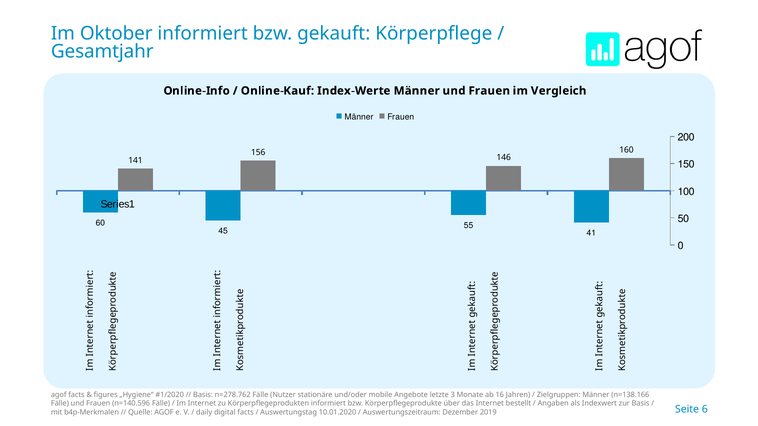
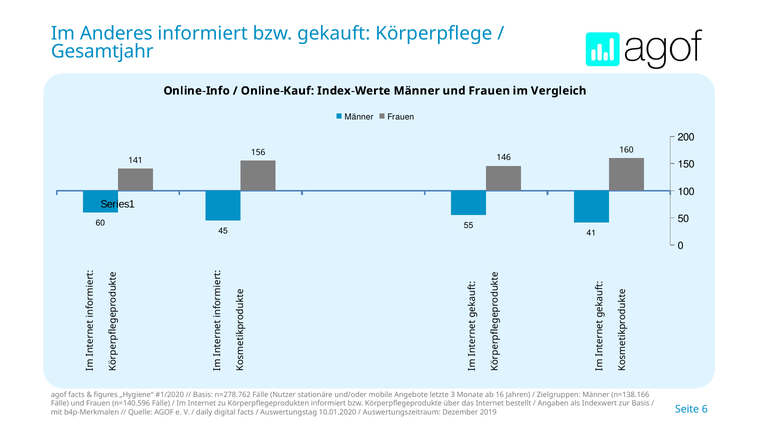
Oktober: Oktober -> Anderes (116, 33)
